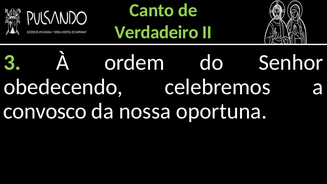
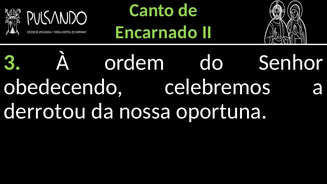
Verdadeiro: Verdadeiro -> Encarnado (156, 32)
convosco: convosco -> derrotou (45, 111)
